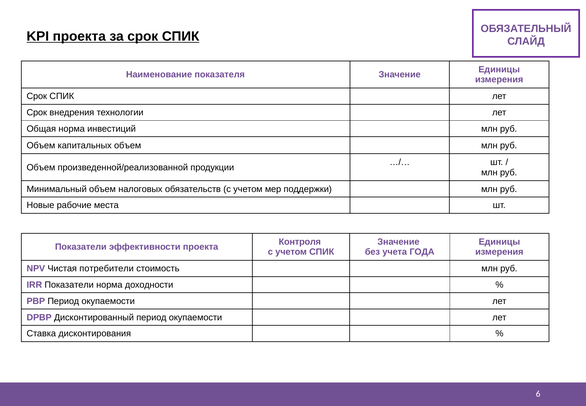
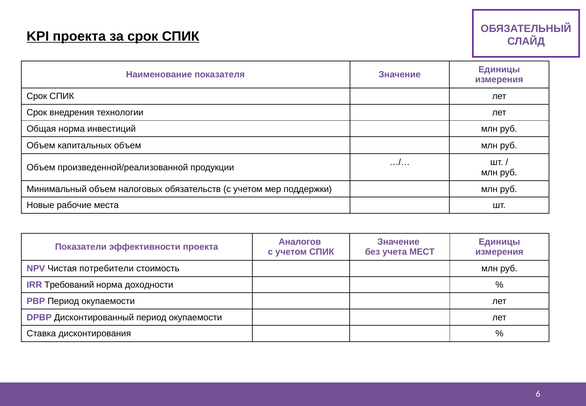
Контроля: Контроля -> Аналогов (300, 242)
ГОДА: ГОДА -> МЕСТ (422, 252)
IRR Показатели: Показатели -> Требований (69, 285)
